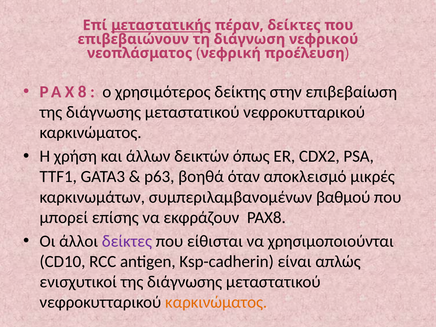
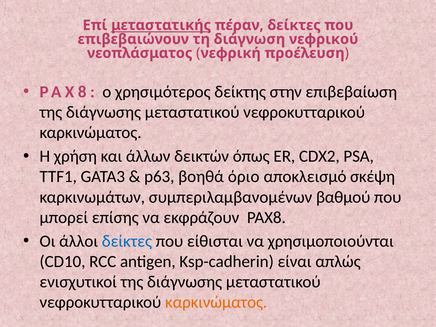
όταν: όταν -> όριο (244, 177)
μικρές: μικρές -> σκέψη (373, 177)
δείκτες colour: purple -> blue (127, 241)
